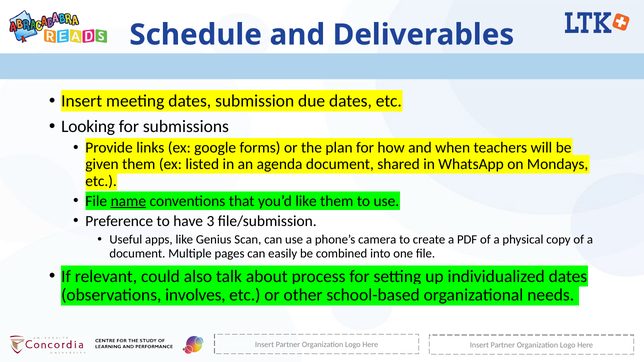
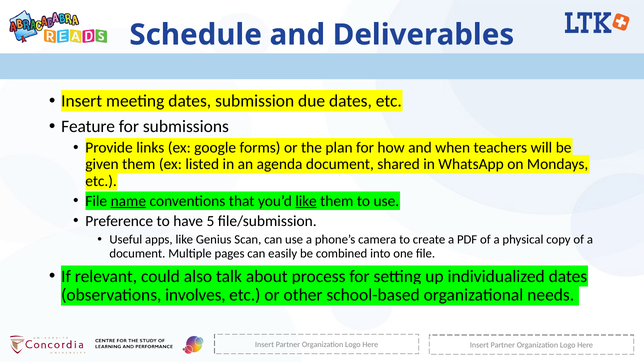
Looking: Looking -> Feature (88, 127)
like underline: none -> present (306, 201)
3: 3 -> 5 (210, 221)
